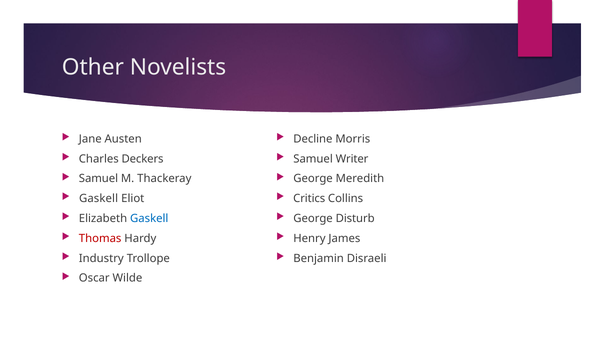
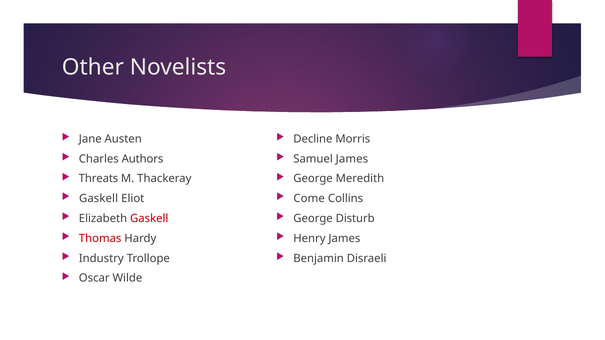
Deckers: Deckers -> Authors (143, 159)
Samuel Writer: Writer -> James (352, 159)
Samuel: Samuel -> Threats (98, 179)
Critics: Critics -> Come (309, 199)
Gaskell colour: blue -> red (149, 219)
